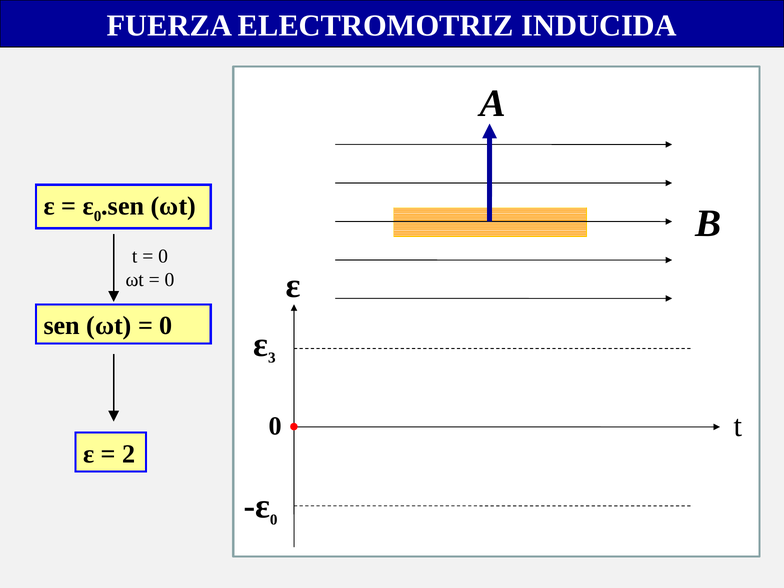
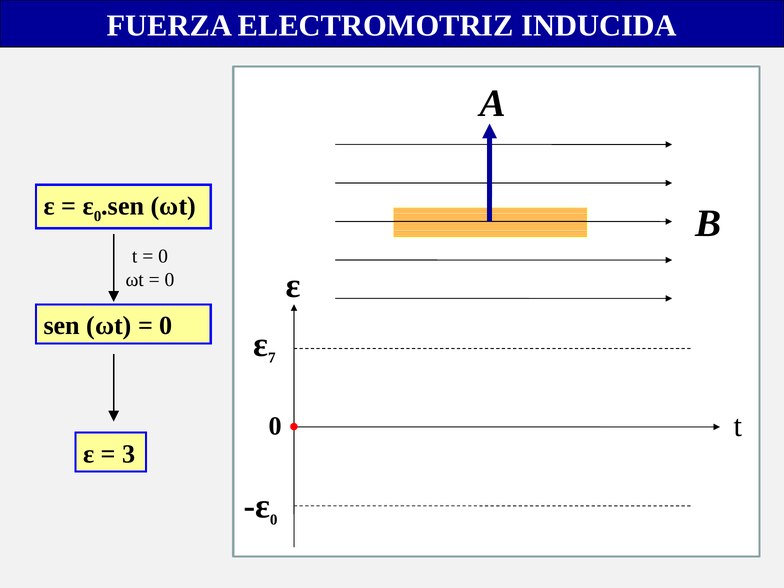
3: 3 -> 7 (272, 358)
2: 2 -> 3 (129, 454)
